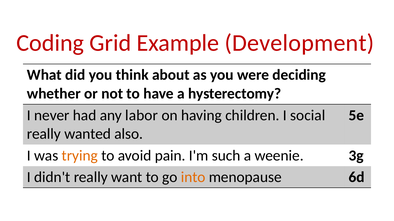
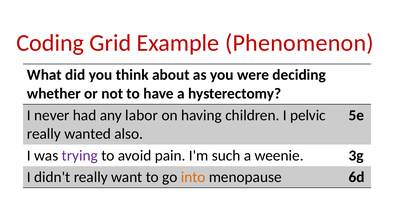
Development: Development -> Phenomenon (299, 43)
social: social -> pelvic (308, 116)
trying colour: orange -> purple (80, 156)
